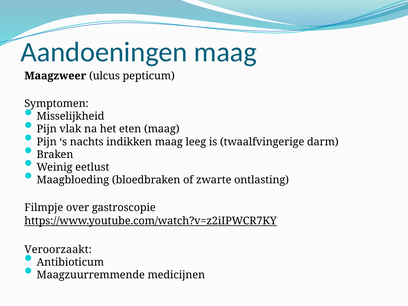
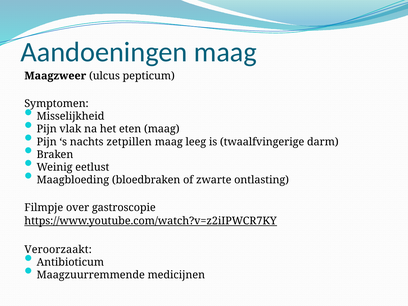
indikken: indikken -> zetpillen (129, 142)
